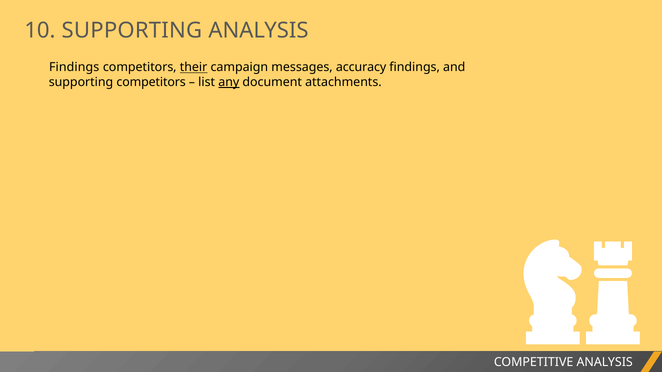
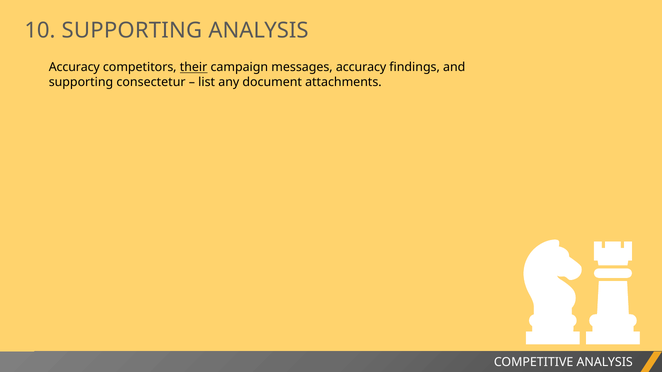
Findings: Findings -> Accuracy (74, 67)
supporting competitors: competitors -> consectetur (151, 82)
any underline: present -> none (229, 82)
